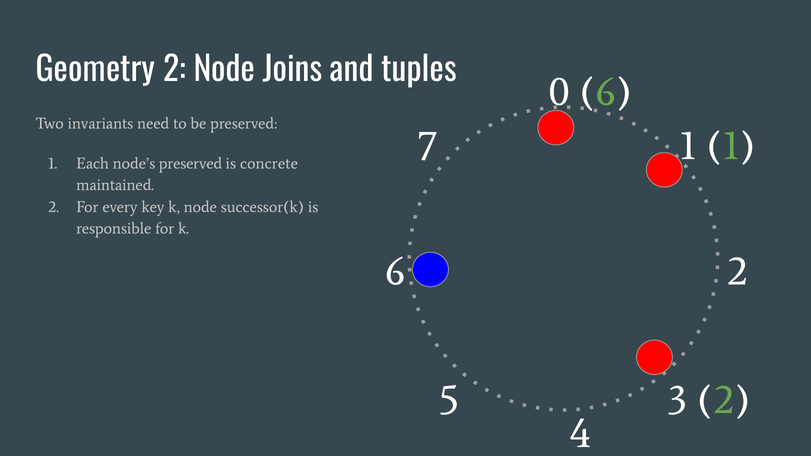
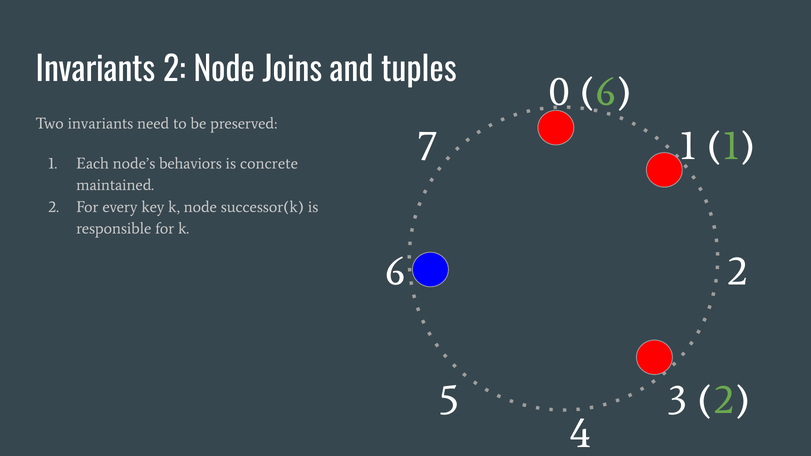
Geometry: Geometry -> Invariants (96, 70)
node’s preserved: preserved -> behaviors (191, 163)
